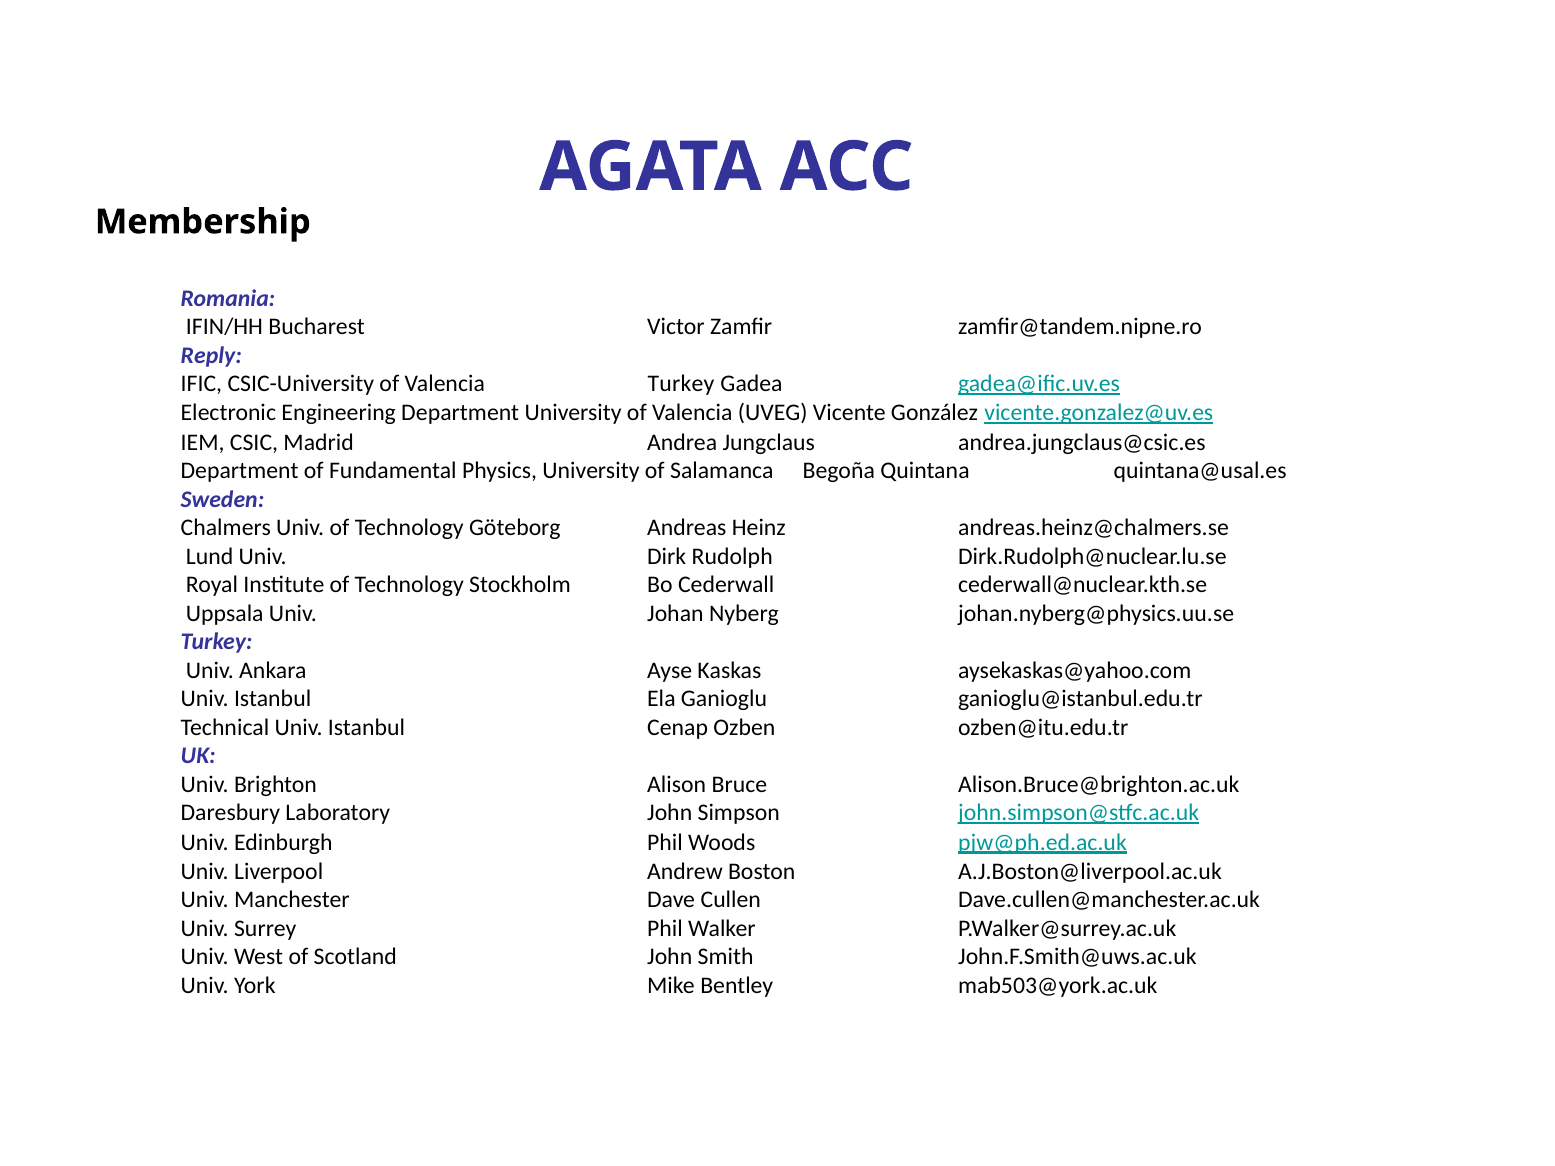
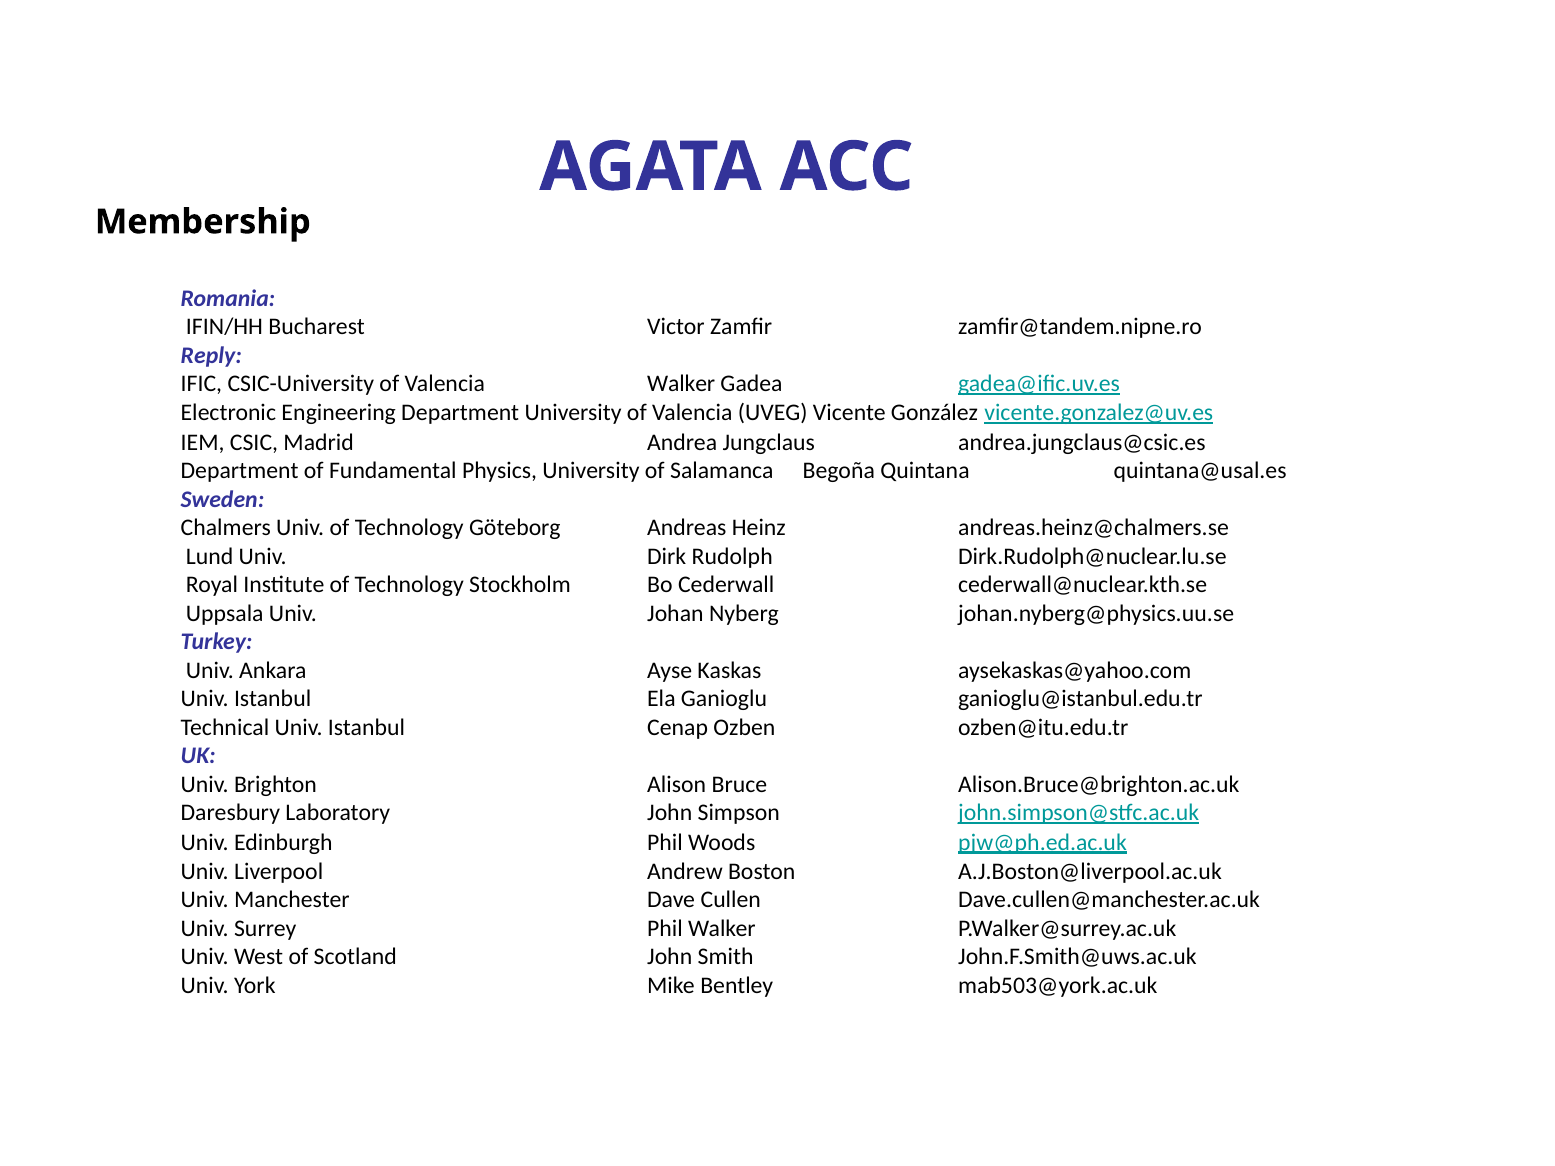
Valencia Turkey: Turkey -> Walker (681, 384)
